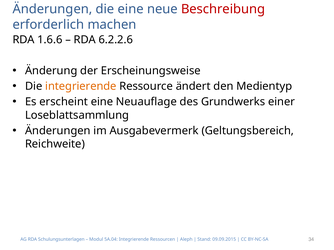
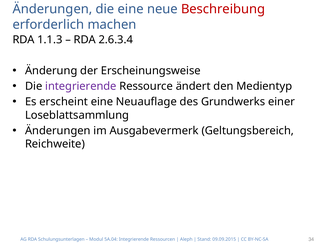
1.6.6: 1.6.6 -> 1.1.3 (50, 40)
6.2.2.6: 6.2.2.6 -> 2.6.3.4 (116, 40)
integrierende colour: orange -> purple (81, 86)
